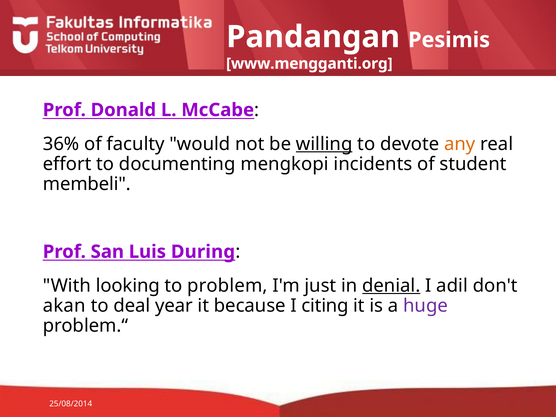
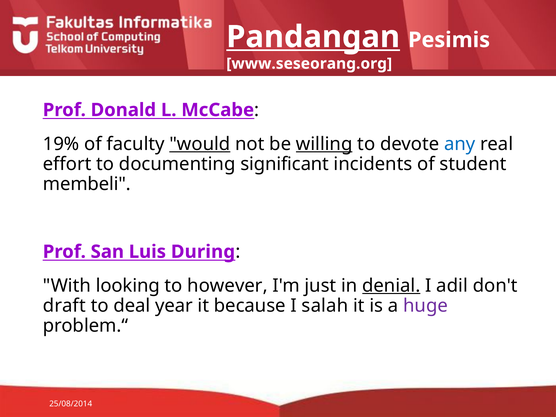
Pandangan underline: none -> present (313, 37)
www.mengganti.org: www.mengganti.org -> www.seseorang.org (309, 64)
36%: 36% -> 19% (61, 144)
would underline: none -> present (200, 144)
any colour: orange -> blue (460, 144)
mengkopi: mengkopi -> significant (285, 164)
problem: problem -> however (227, 286)
akan: akan -> draft (64, 306)
citing: citing -> salah (325, 306)
